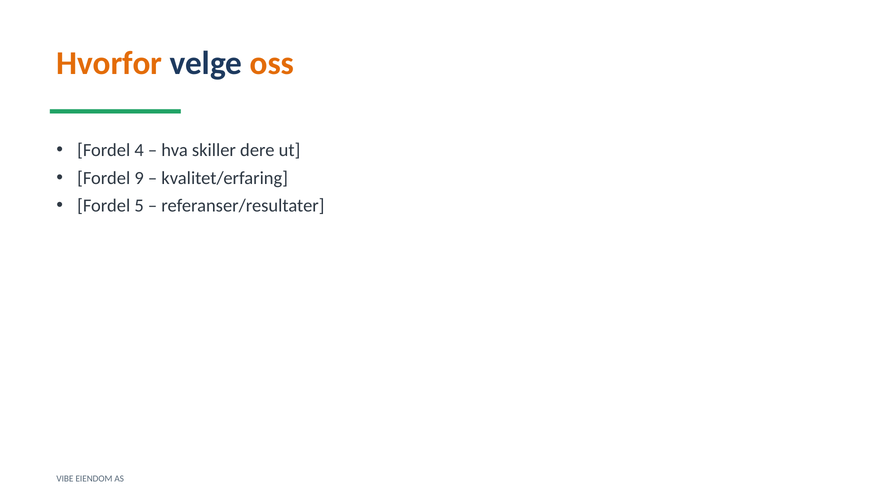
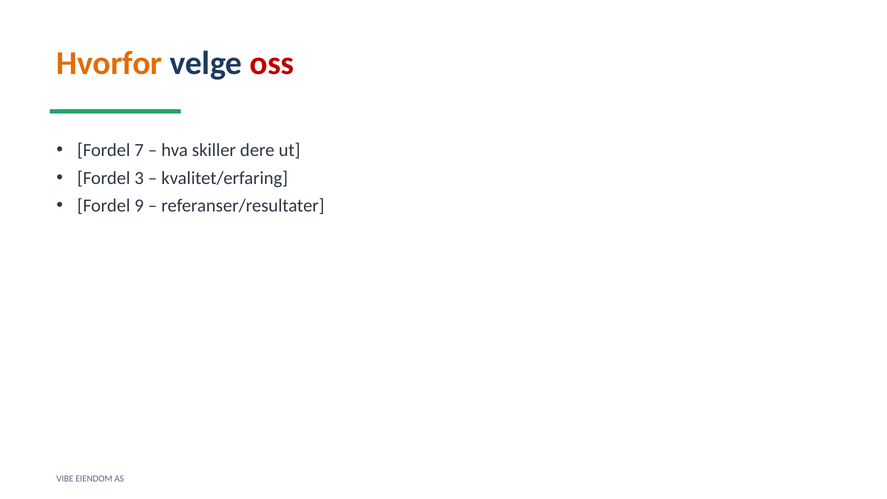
oss colour: orange -> red (272, 63)
4: 4 -> 7 (139, 150)
9: 9 -> 3 (139, 178)
5: 5 -> 9 (139, 206)
